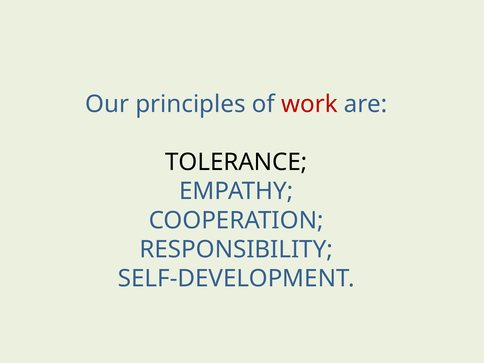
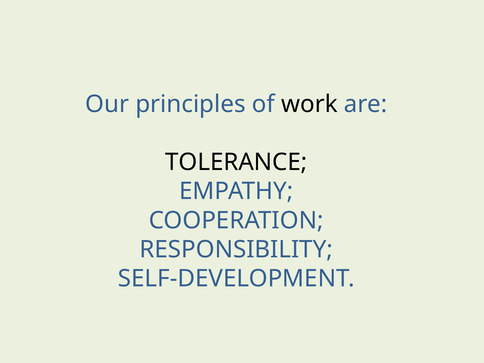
work colour: red -> black (309, 104)
